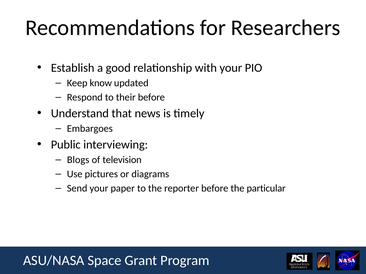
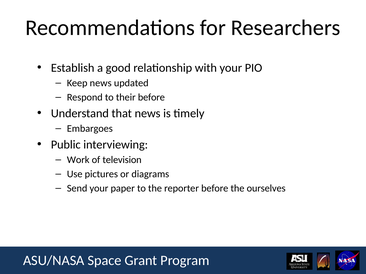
Keep know: know -> news (101, 83)
Blogs: Blogs -> Work (78, 160)
particular: particular -> ourselves (266, 189)
